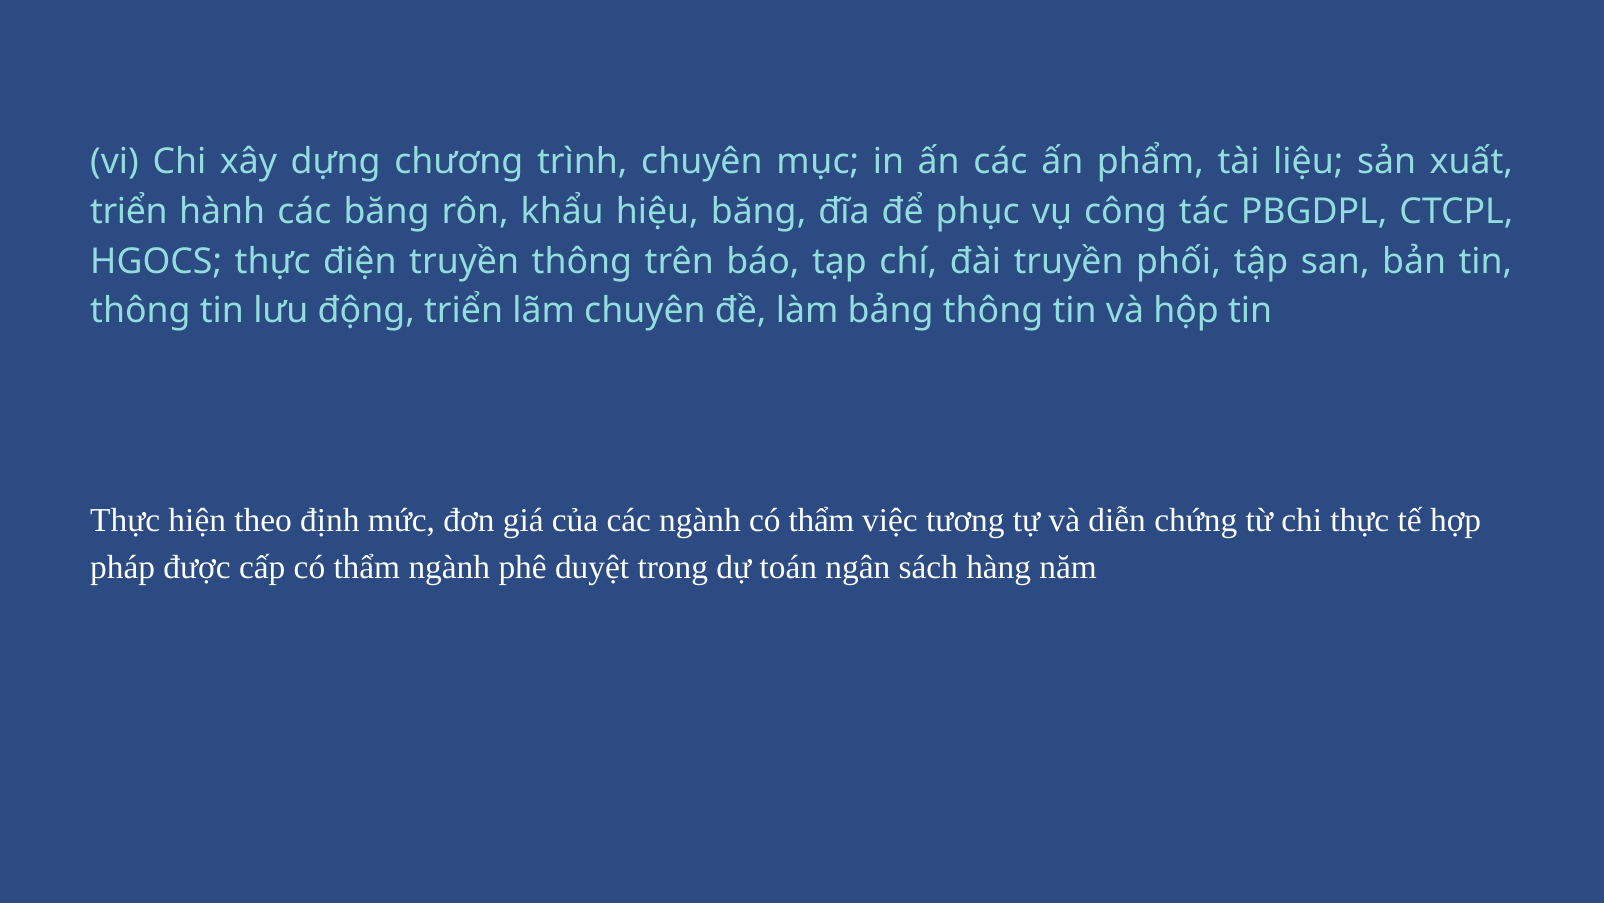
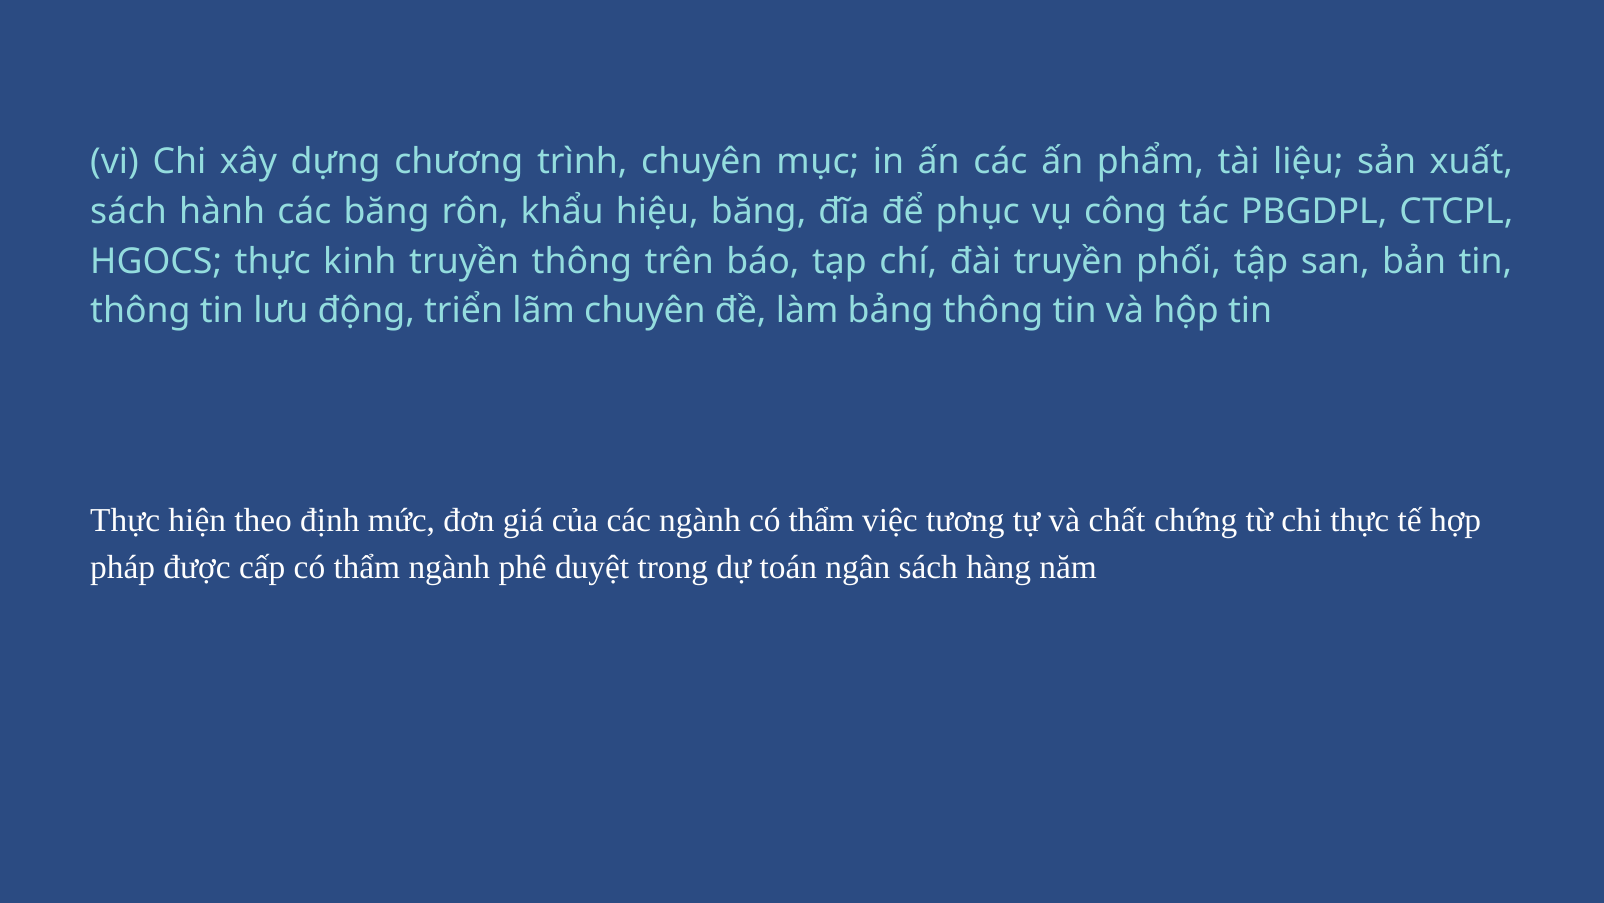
triển: triển -> sách (129, 211)
điện: điện -> kinh (360, 261)
diễn: diễn -> chất (1117, 520)
